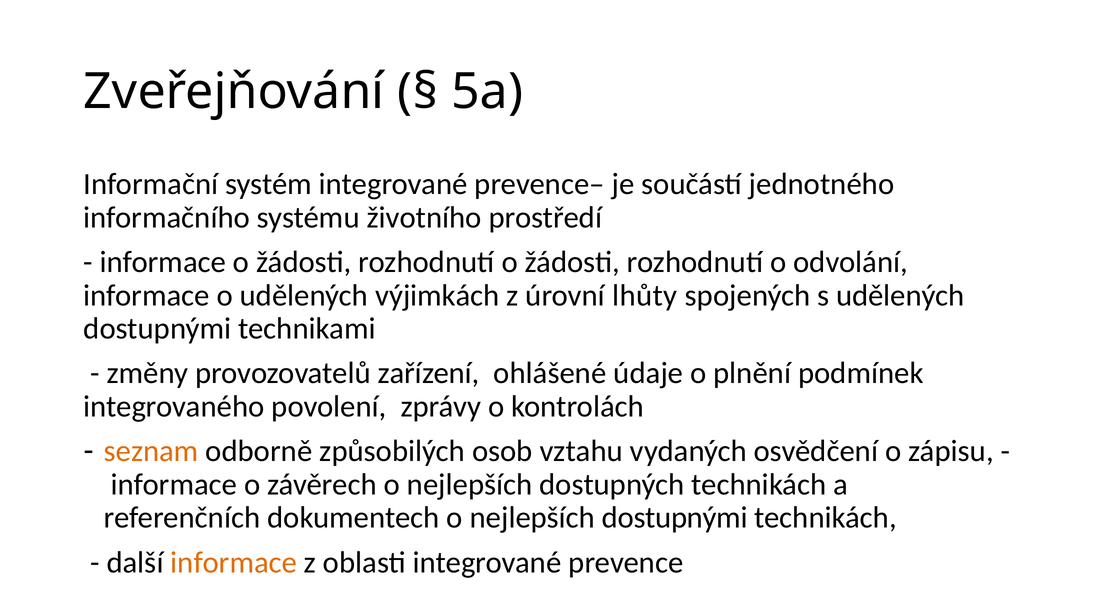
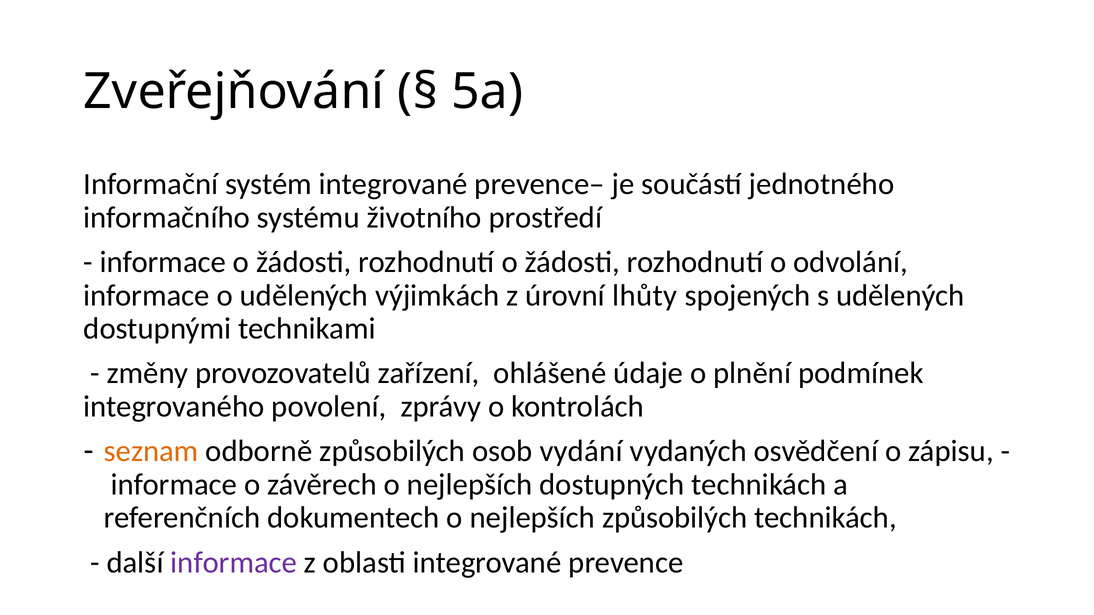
vztahu: vztahu -> vydání (581, 451)
nejlepších dostupnými: dostupnými -> způsobilých (675, 518)
informace colour: orange -> purple (234, 563)
